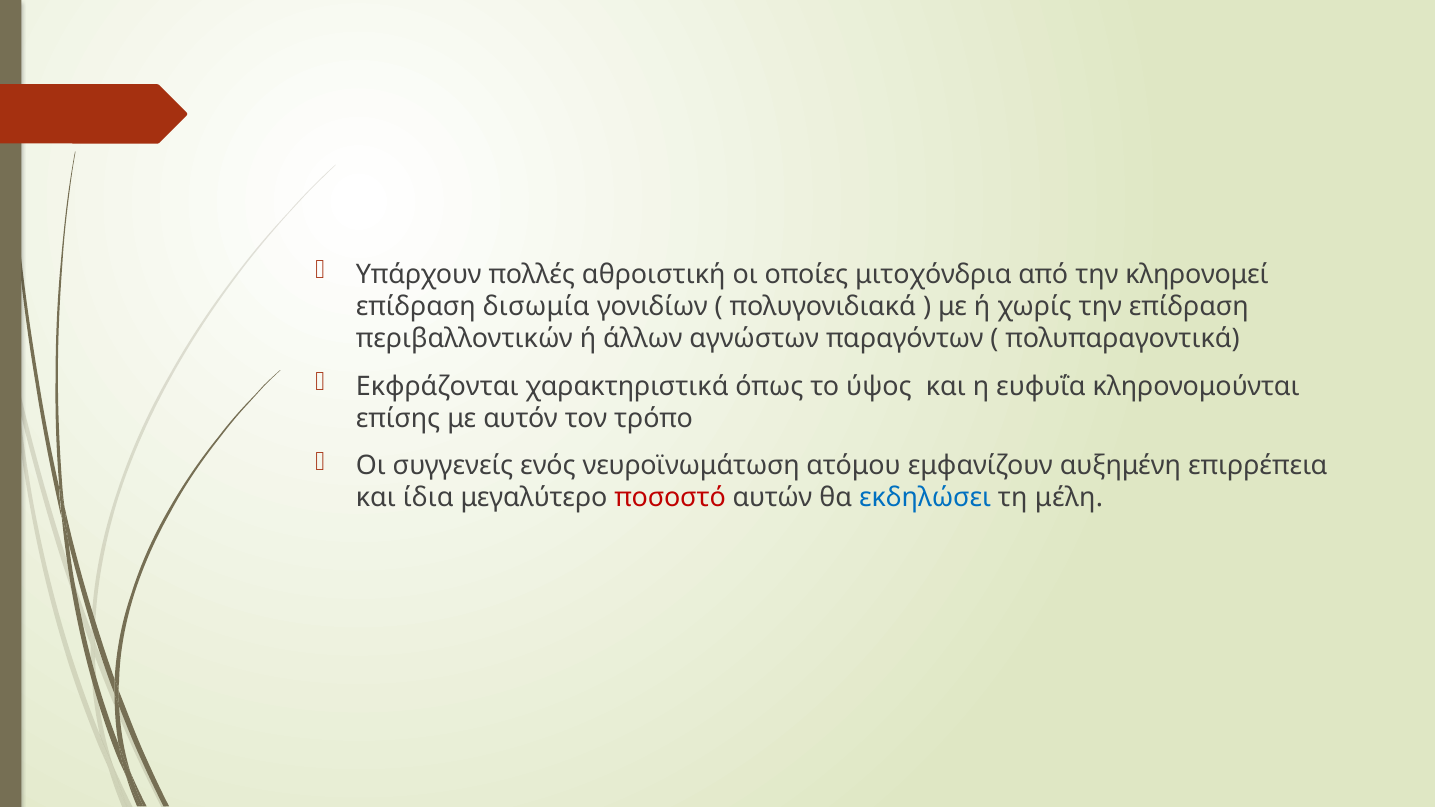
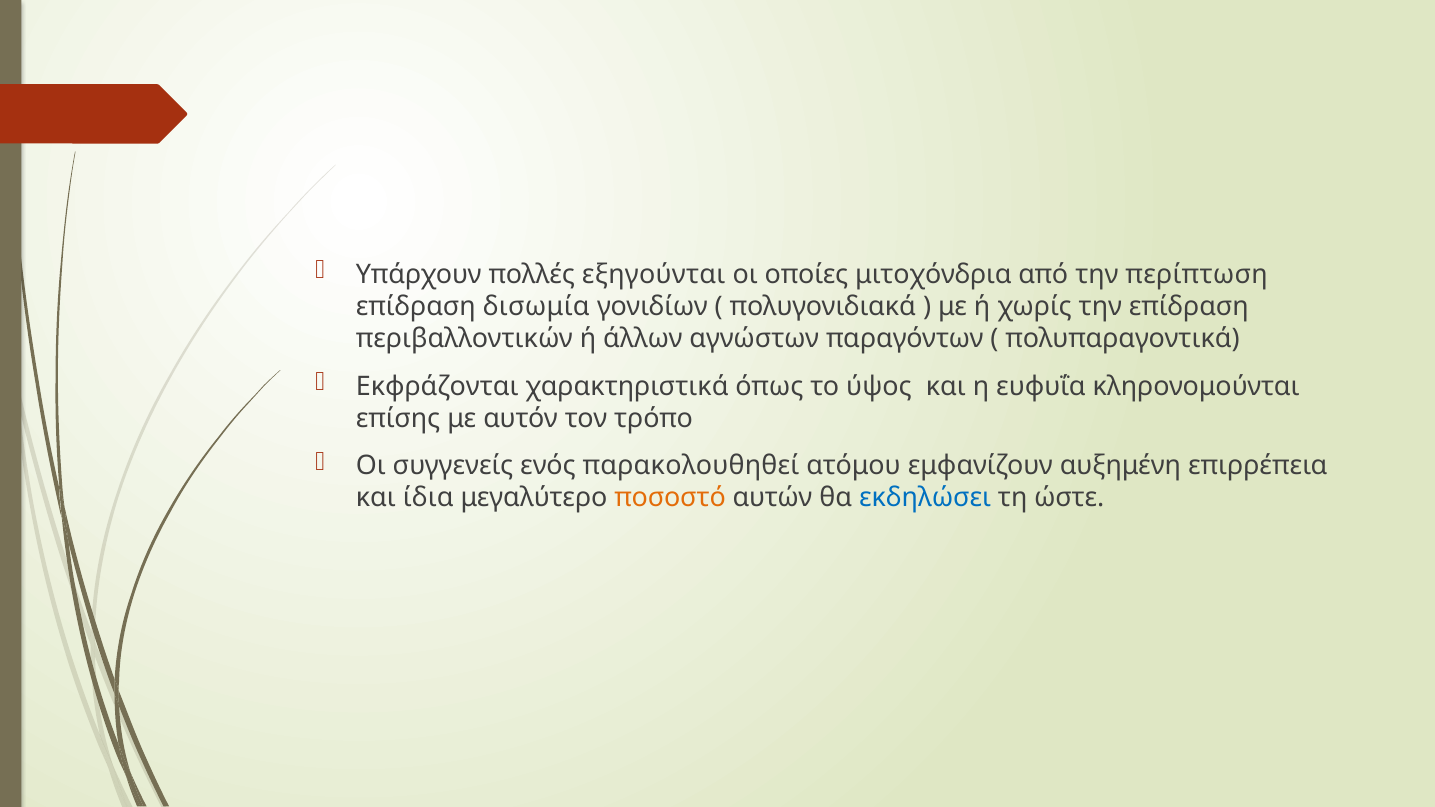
αθροιστική: αθροιστική -> εξηγούνται (654, 275)
κληρονομεί: κληρονομεί -> περίπτωση (1197, 275)
νευροϊνωμάτωση: νευροϊνωμάτωση -> παρακολουθηθεί (691, 466)
ποσοστό colour: red -> orange (670, 498)
μέλη: μέλη -> ώστε (1069, 498)
